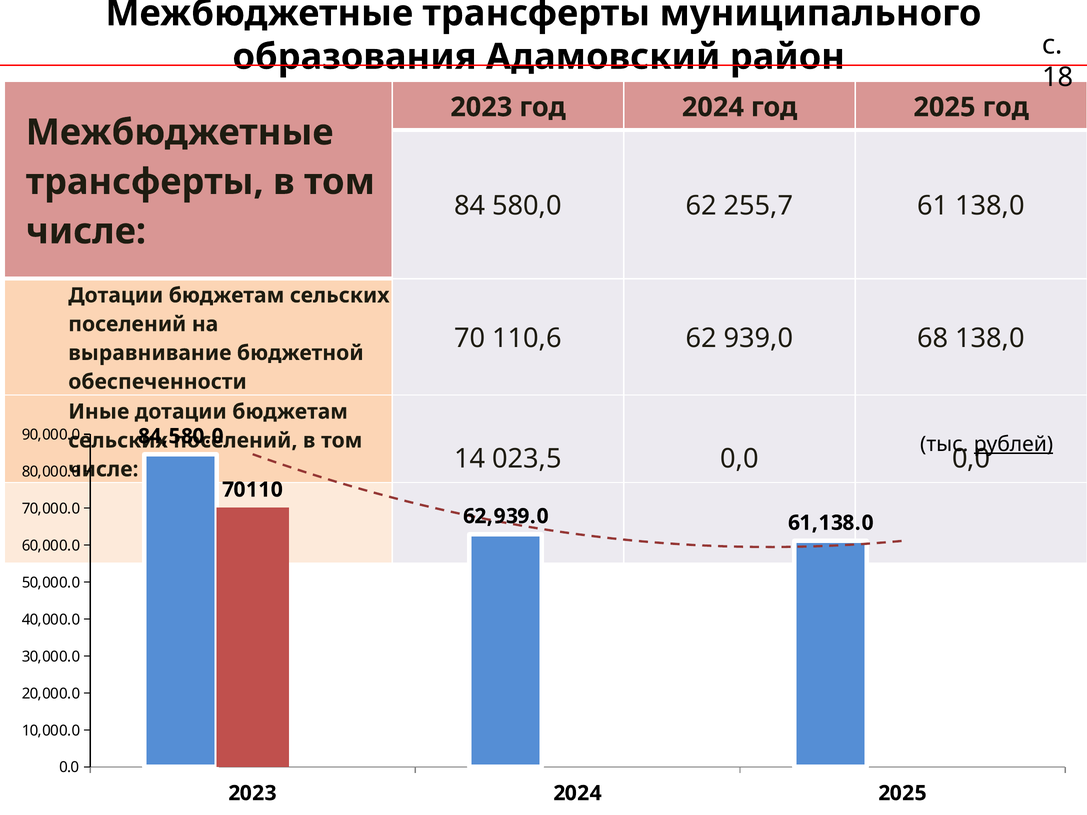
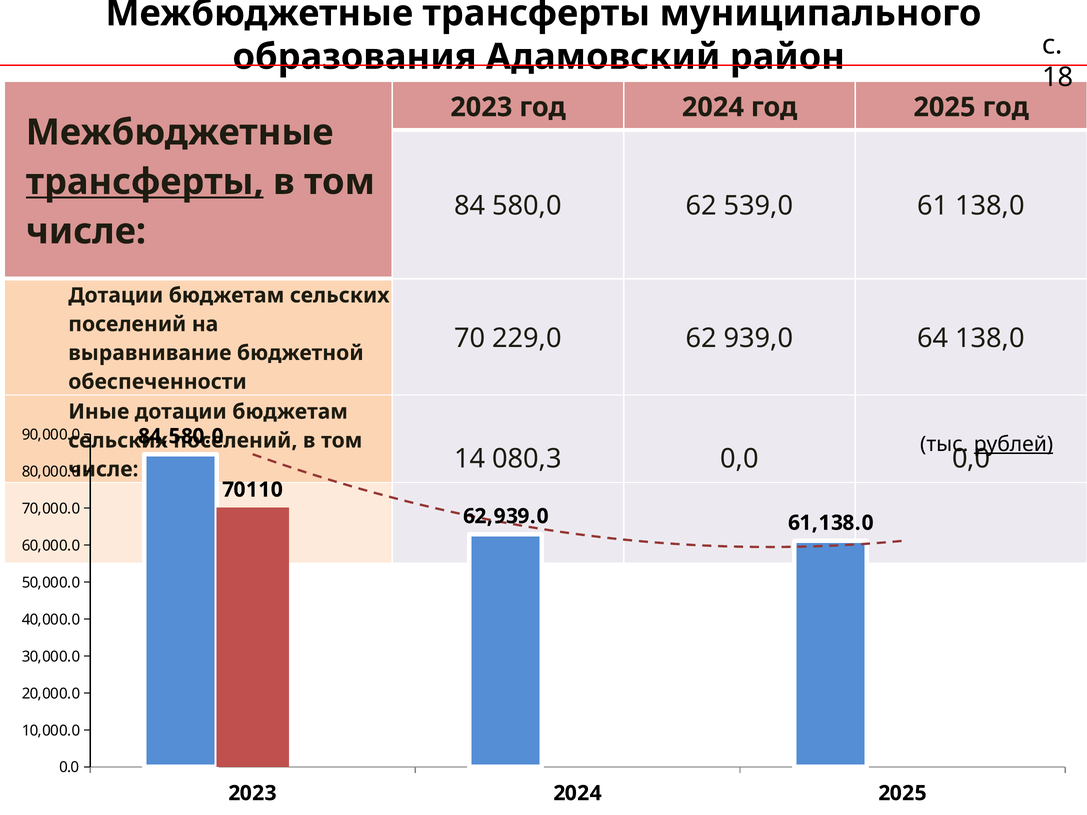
трансферты underline: none -> present (145, 182)
255,7: 255,7 -> 539,0 (758, 206)
110,6: 110,6 -> 229,0 (527, 338)
68: 68 -> 64 (933, 338)
023,5: 023,5 -> 080,3 (527, 459)
